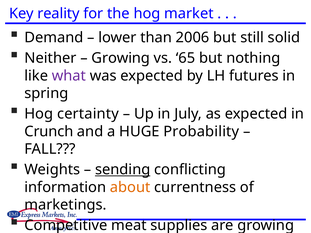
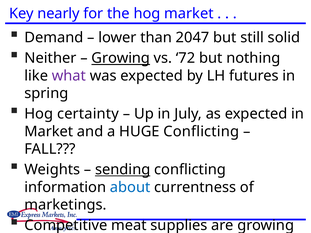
reality: reality -> nearly (58, 13)
2006: 2006 -> 2047 (193, 38)
Growing underline: none -> present (121, 58)
65: 65 -> 72 (186, 58)
Crunch: Crunch -> Market (49, 132)
HUGE Probability: Probability -> Conflicting (201, 132)
about colour: orange -> blue (130, 187)
